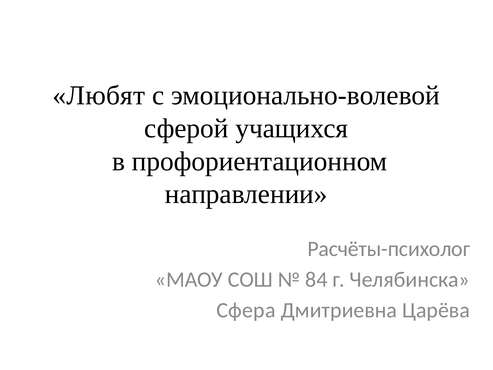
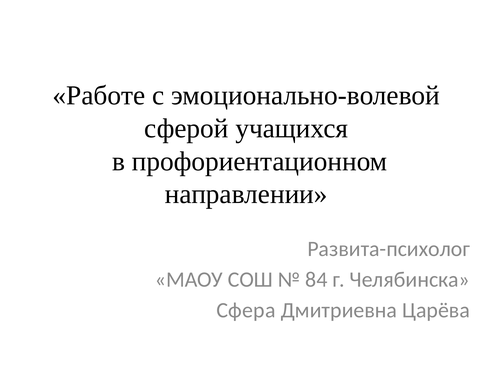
Любят: Любят -> Работе (99, 96)
Расчёты-психолог: Расчёты-психолог -> Развита-психолог (389, 249)
